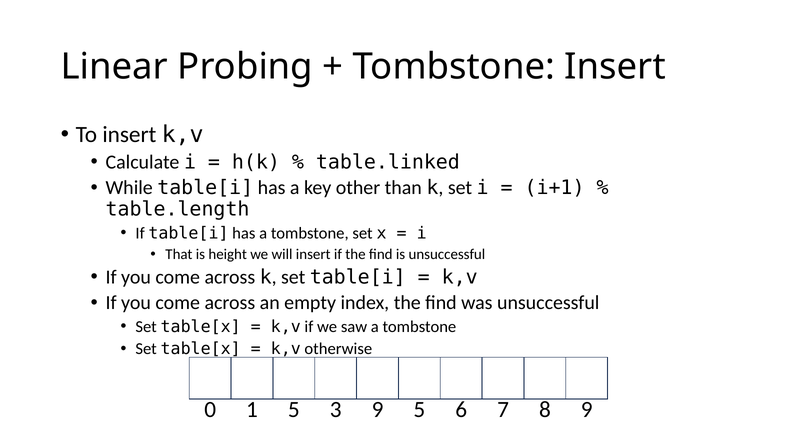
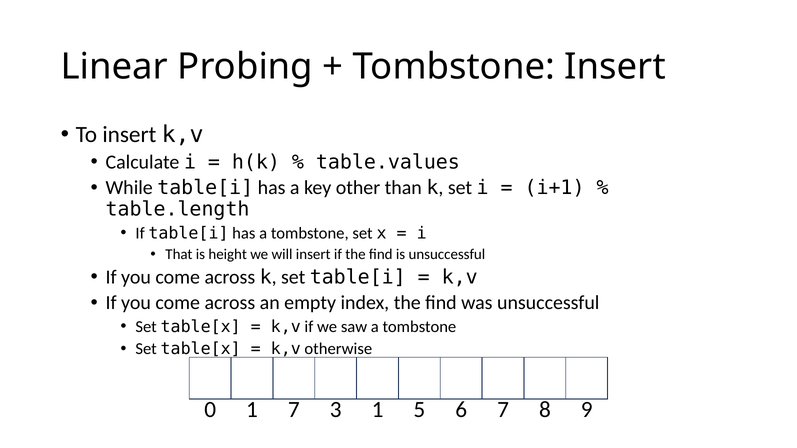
table.linked: table.linked -> table.values (388, 162)
1 5: 5 -> 7 (294, 410)
3 9: 9 -> 1 (378, 410)
